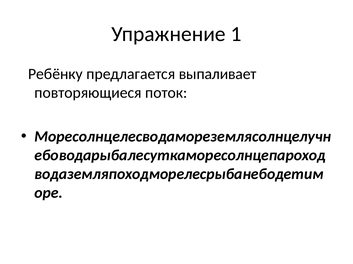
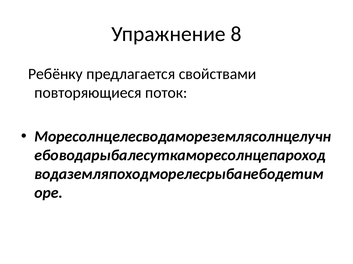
1: 1 -> 8 (236, 34)
выпаливает: выпаливает -> свойствами (218, 74)
